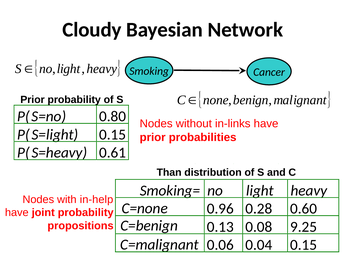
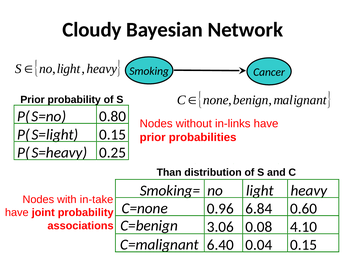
0.61: 0.61 -> 0.25 (113, 153)
in-help: in-help -> in-take (96, 200)
0.28: 0.28 -> 6.84 (259, 209)
0.13: 0.13 -> 3.06 (220, 227)
9.25: 9.25 -> 4.10 (304, 227)
propositions: propositions -> associations (81, 226)
0.06: 0.06 -> 6.40 (220, 245)
